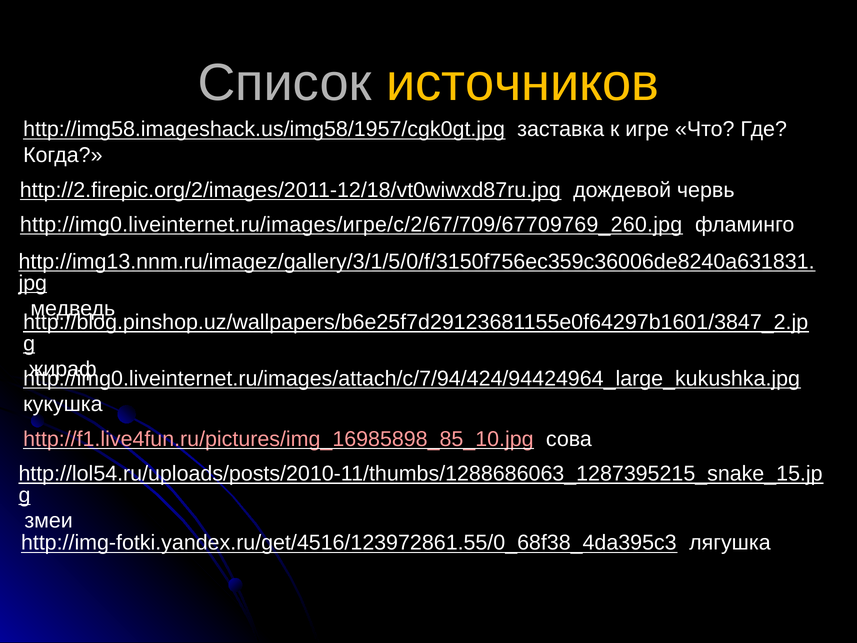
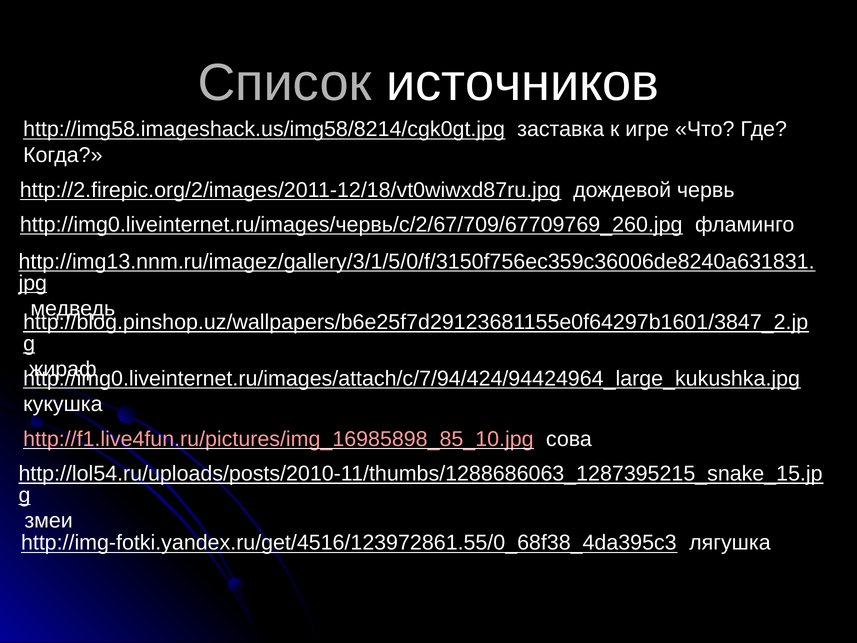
источников colour: yellow -> white (523, 83)
http://img58.imageshack.us/img58/1957/cgk0gt.jpg: http://img58.imageshack.us/img58/1957/cgk0gt.jpg -> http://img58.imageshack.us/img58/8214/cgk0gt.jpg (264, 129)
http://img0.liveinternet.ru/images/игре/c/2/67/709/67709769_260.jpg: http://img0.liveinternet.ru/images/игре/c/2/67/709/67709769_260.jpg -> http://img0.liveinternet.ru/images/червь/c/2/67/709/67709769_260.jpg (351, 225)
